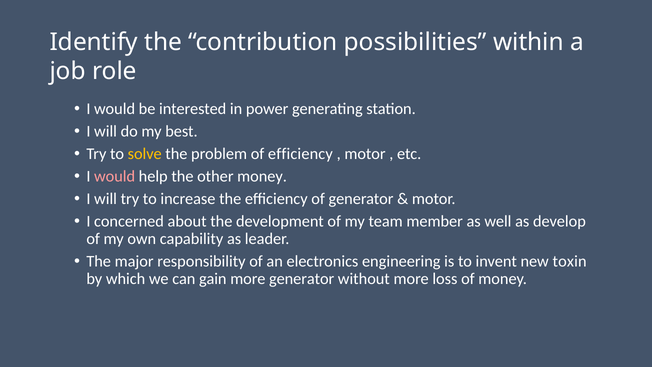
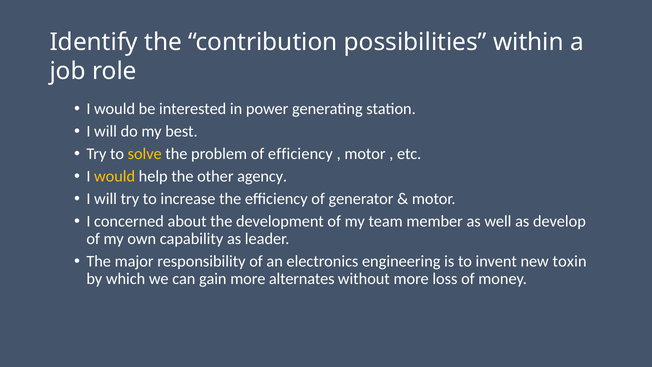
would colour: pink -> yellow (115, 176)
other money: money -> agency (262, 176)
more generator: generator -> alternates (302, 279)
